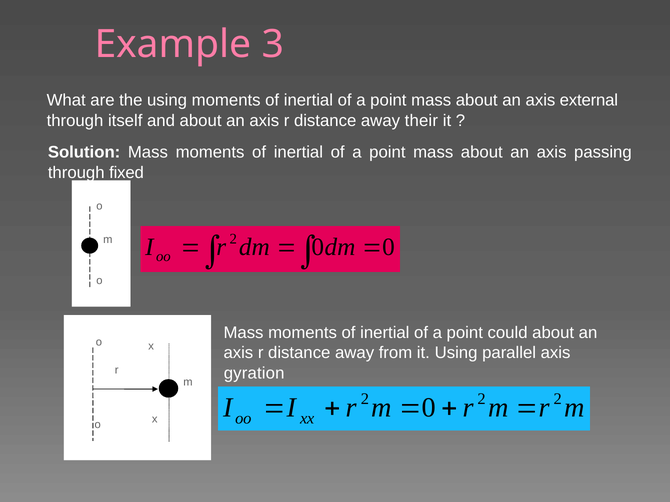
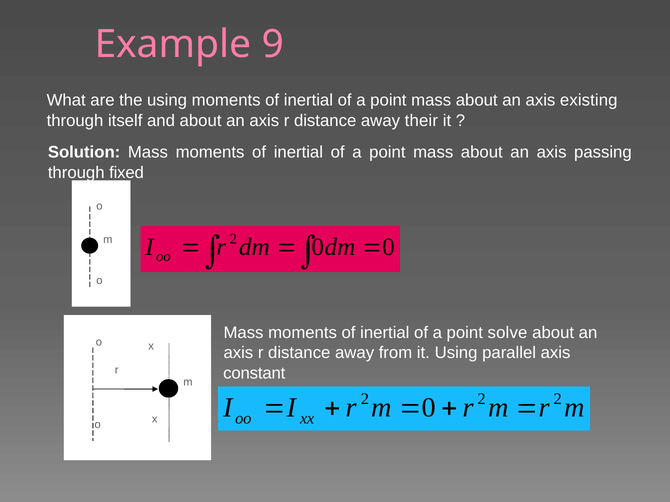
3: 3 -> 9 (273, 45)
external: external -> existing (589, 101)
could: could -> solve (507, 333)
gyration: gyration -> constant (254, 373)
